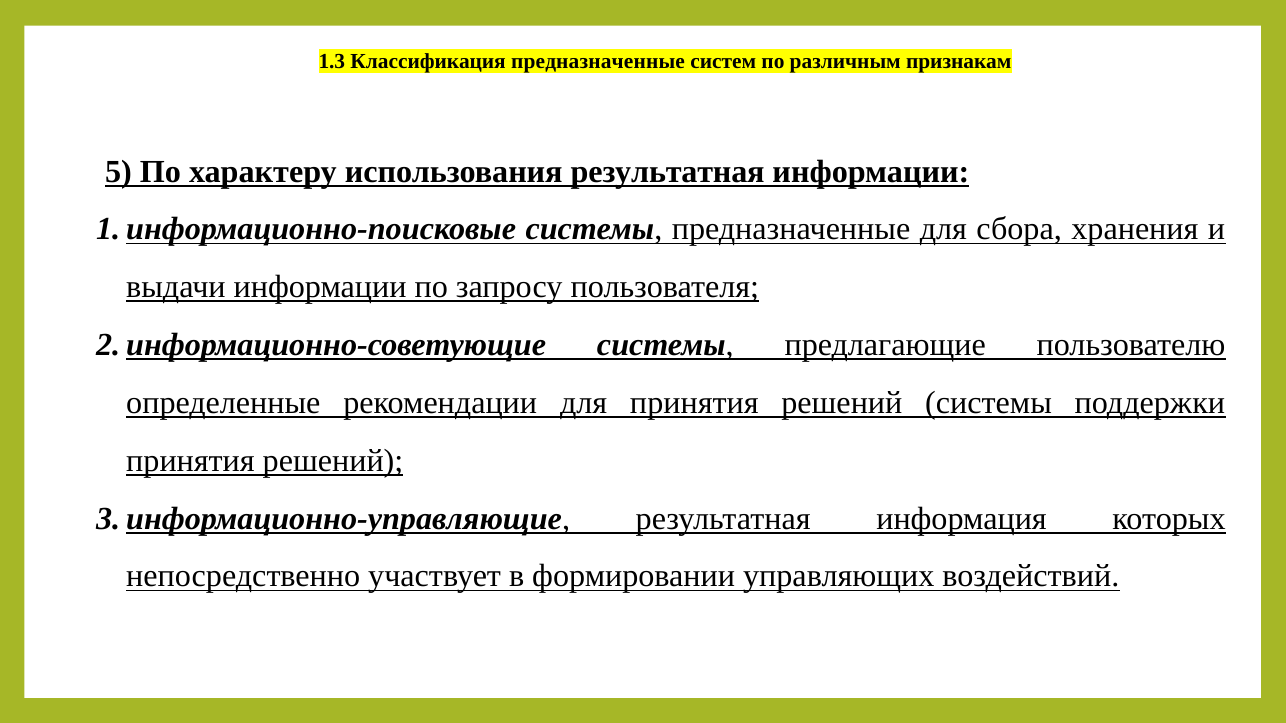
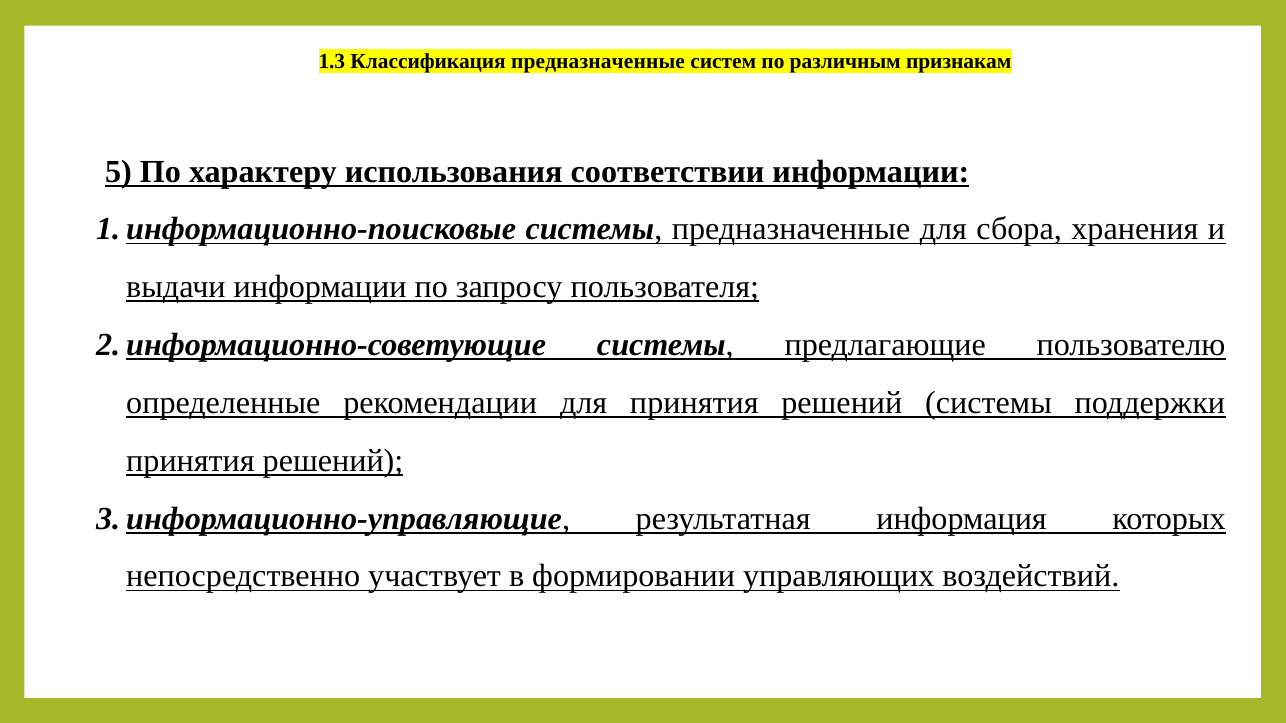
использования результатная: результатная -> соответствии (668, 172)
